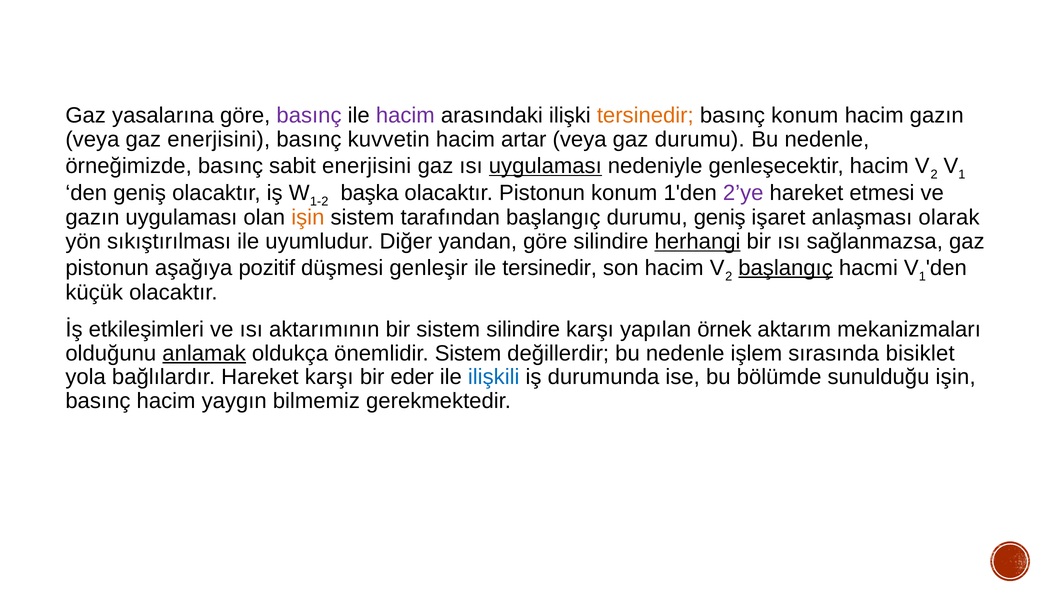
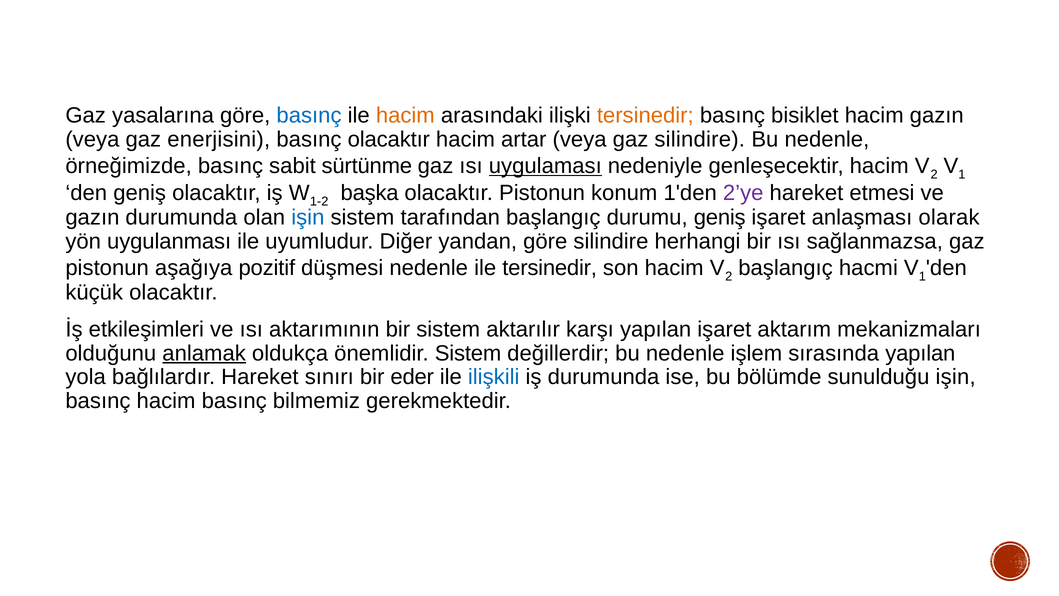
basınç colour: purple -> blue (309, 116)
hacim colour: purple -> orange (405, 116)
basınç konum: konum -> bisiklet (805, 116)
basınç kuvvetin: kuvvetin -> olacaktır (389, 139)
gaz durumu: durumu -> silindire (700, 139)
sabit enerjisini: enerjisini -> sürtünme (367, 166)
gazın uygulaması: uygulaması -> durumunda (181, 218)
işin colour: orange -> blue (308, 218)
sıkıştırılması: sıkıştırılması -> uygulanması (169, 241)
herhangi underline: present -> none (697, 241)
düşmesi genleşir: genleşir -> nedenle (429, 268)
başlangıç underline: present -> none (786, 268)
sistem silindire: silindire -> aktarılır (523, 329)
yapılan örnek: örnek -> işaret (724, 329)
sırasında bisiklet: bisiklet -> yapılan (920, 353)
Hareket karşı: karşı -> sınırı (329, 377)
hacim yaygın: yaygın -> basınç (234, 401)
